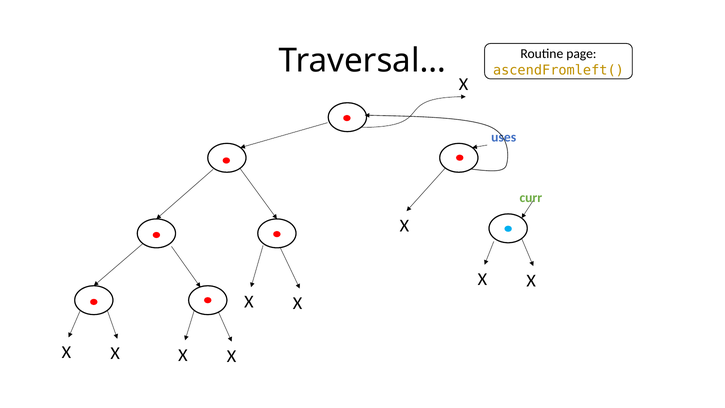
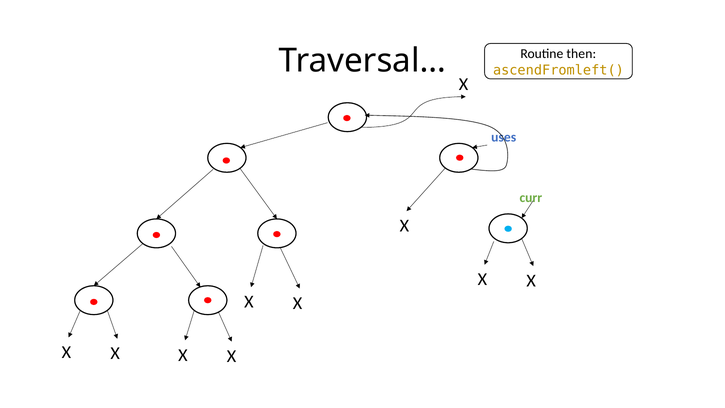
page: page -> then (581, 54)
